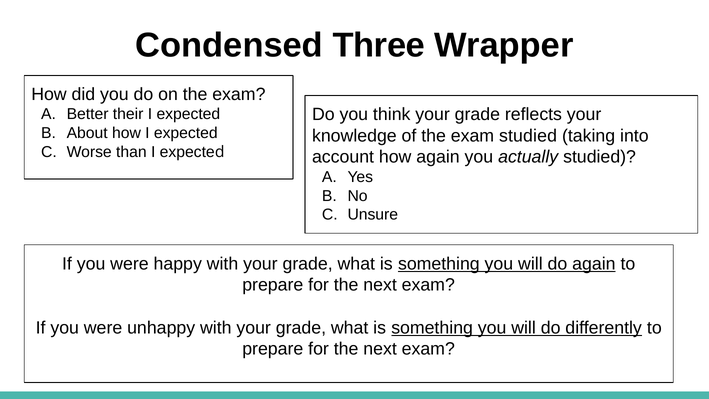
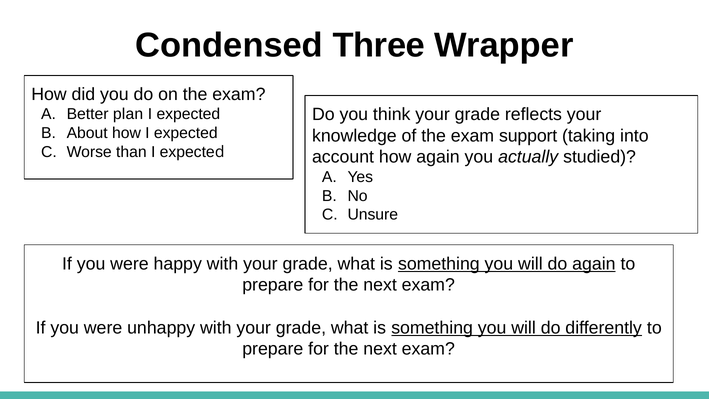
their: their -> plan (128, 114)
exam studied: studied -> support (528, 136)
